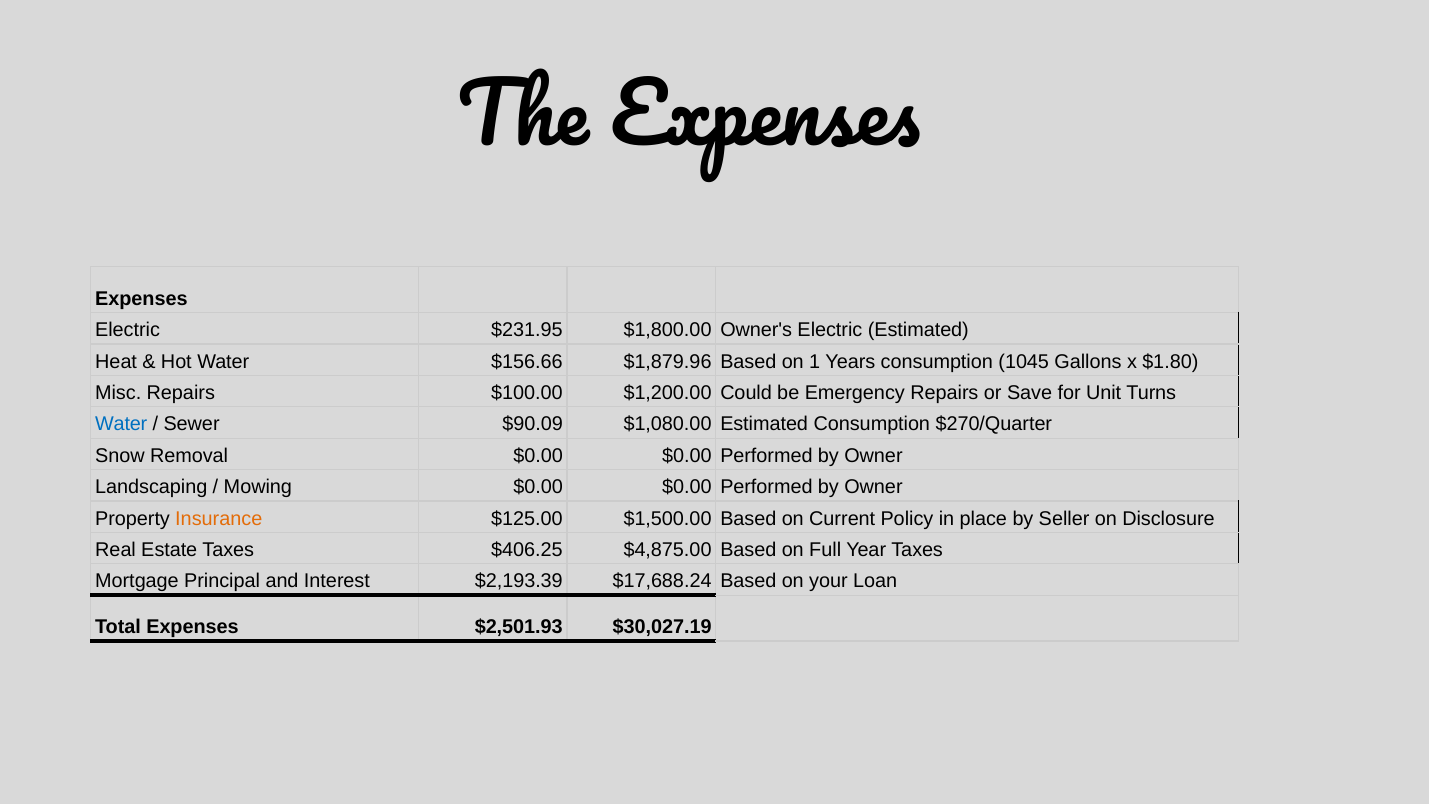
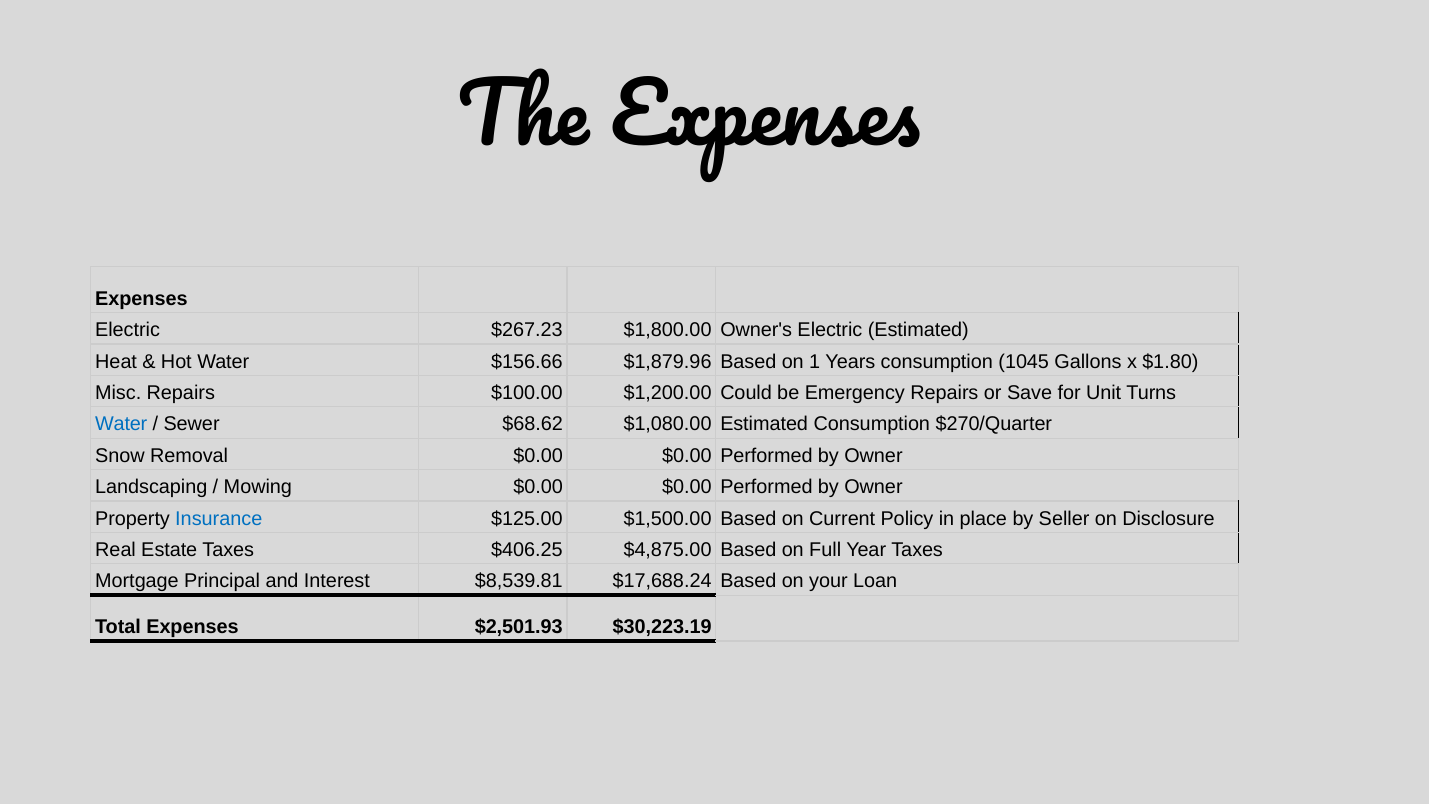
$231.95: $231.95 -> $267.23 (527, 330)
$90.09: $90.09 -> $68.62 (533, 424)
Insurance colour: orange -> blue (219, 519)
$2,193.39: $2,193.39 -> $8,539.81 (519, 581)
$30,027.19: $30,027.19 -> $30,223.19 (662, 627)
